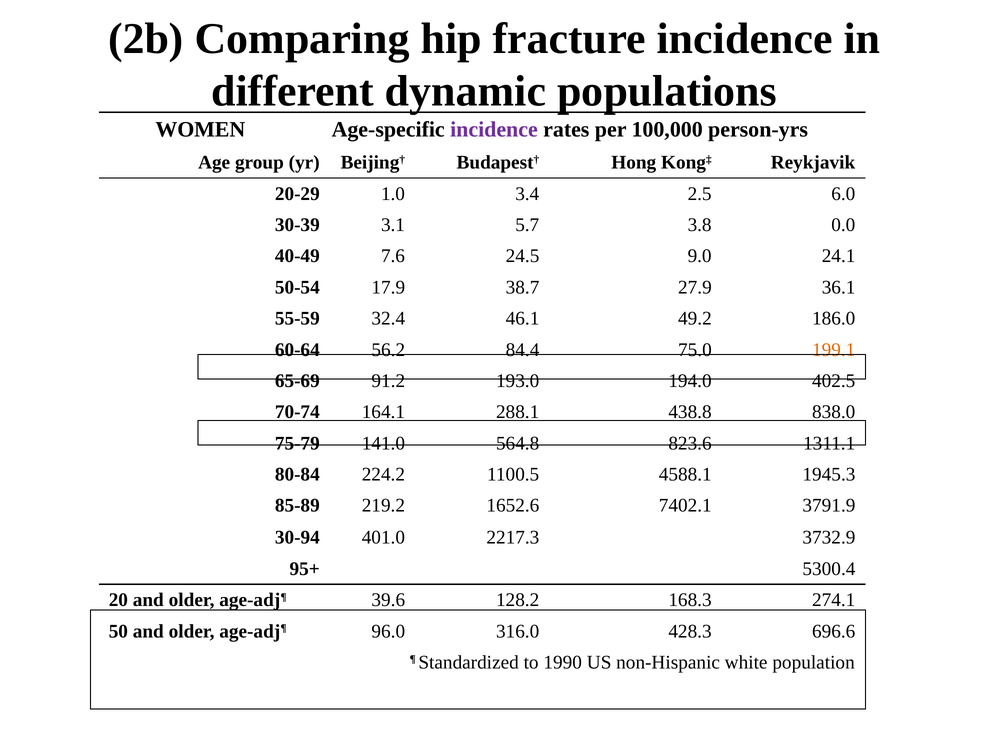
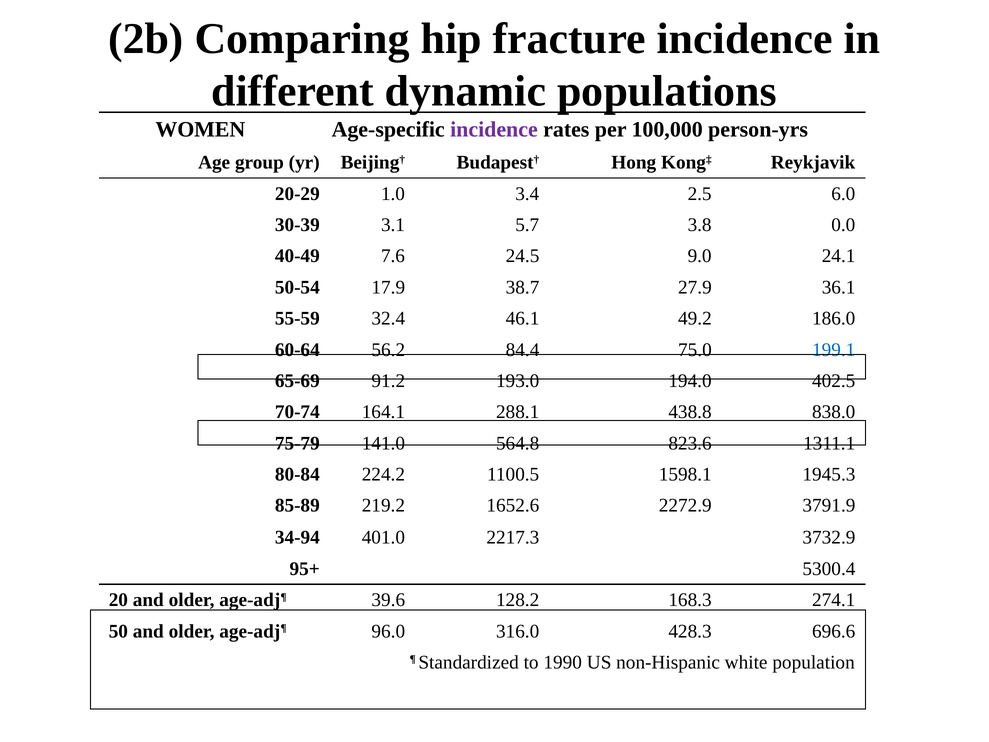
199.1 colour: orange -> blue (834, 350)
4588.1: 4588.1 -> 1598.1 (685, 474)
7402.1: 7402.1 -> 2272.9 (685, 505)
30-94: 30-94 -> 34-94 (297, 537)
